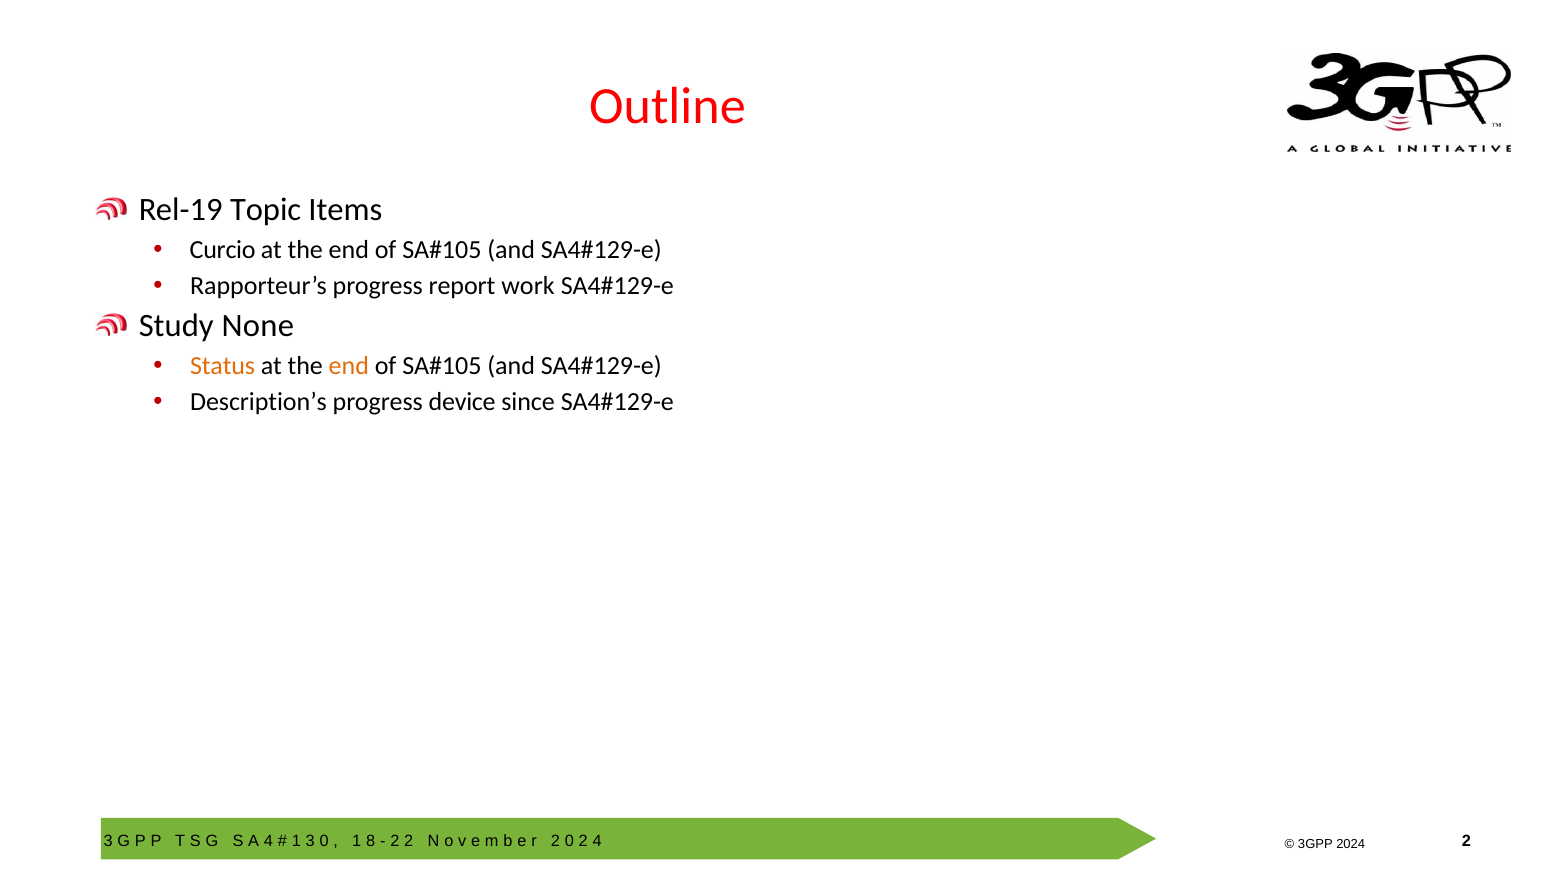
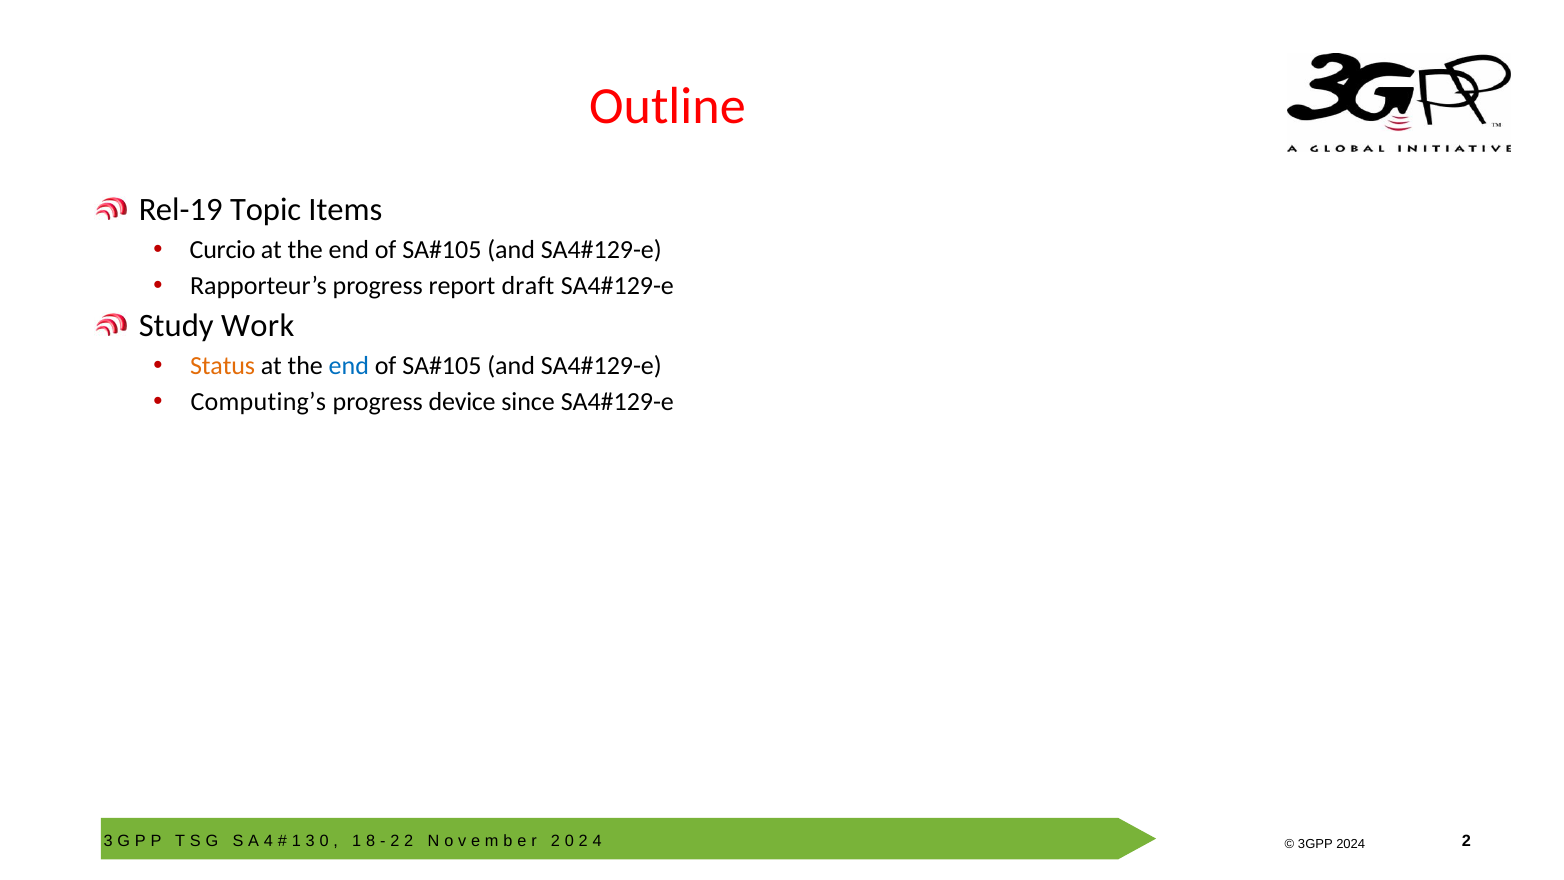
work: work -> draft (528, 286)
None: None -> Work (258, 326)
end colour: orange -> blue (349, 365)
Description’s: Description’s -> Computing’s (258, 402)
